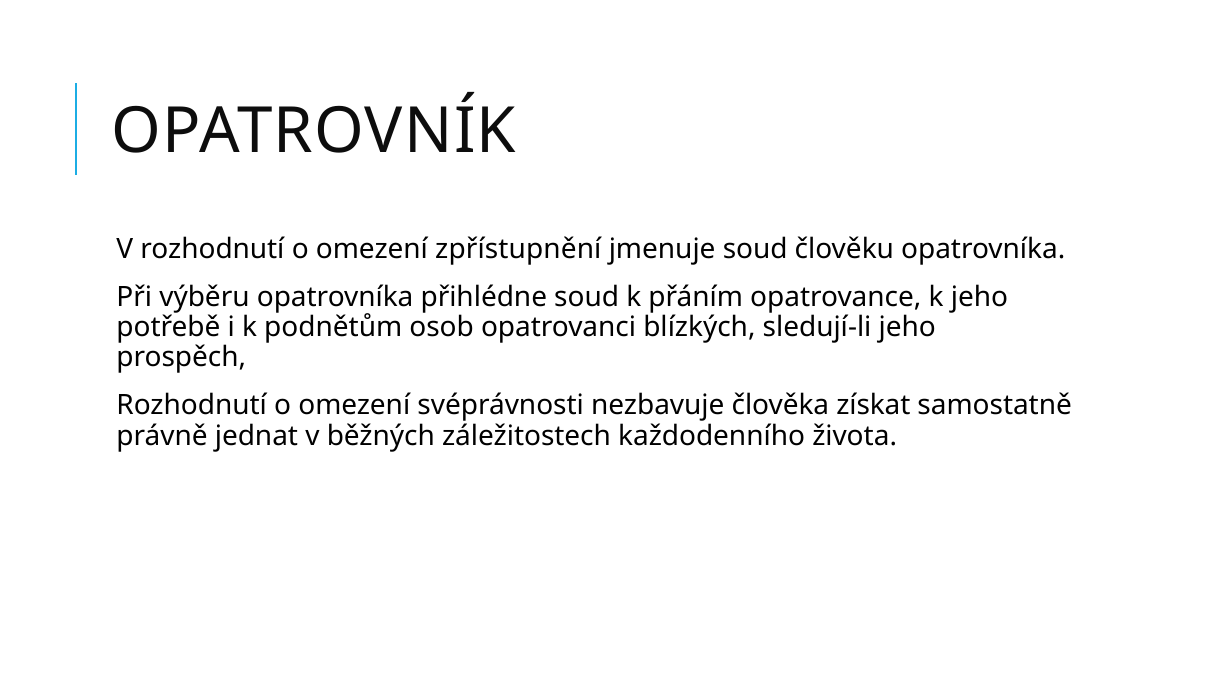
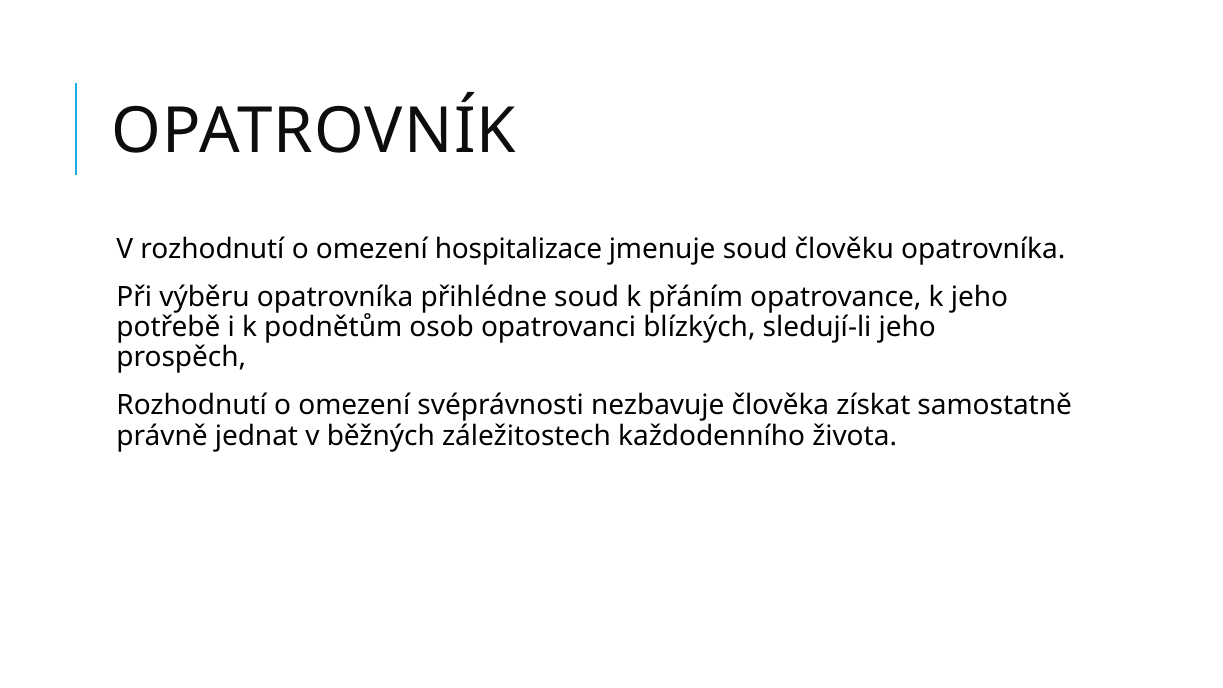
zpřístupnění: zpřístupnění -> hospitalizace (519, 249)
